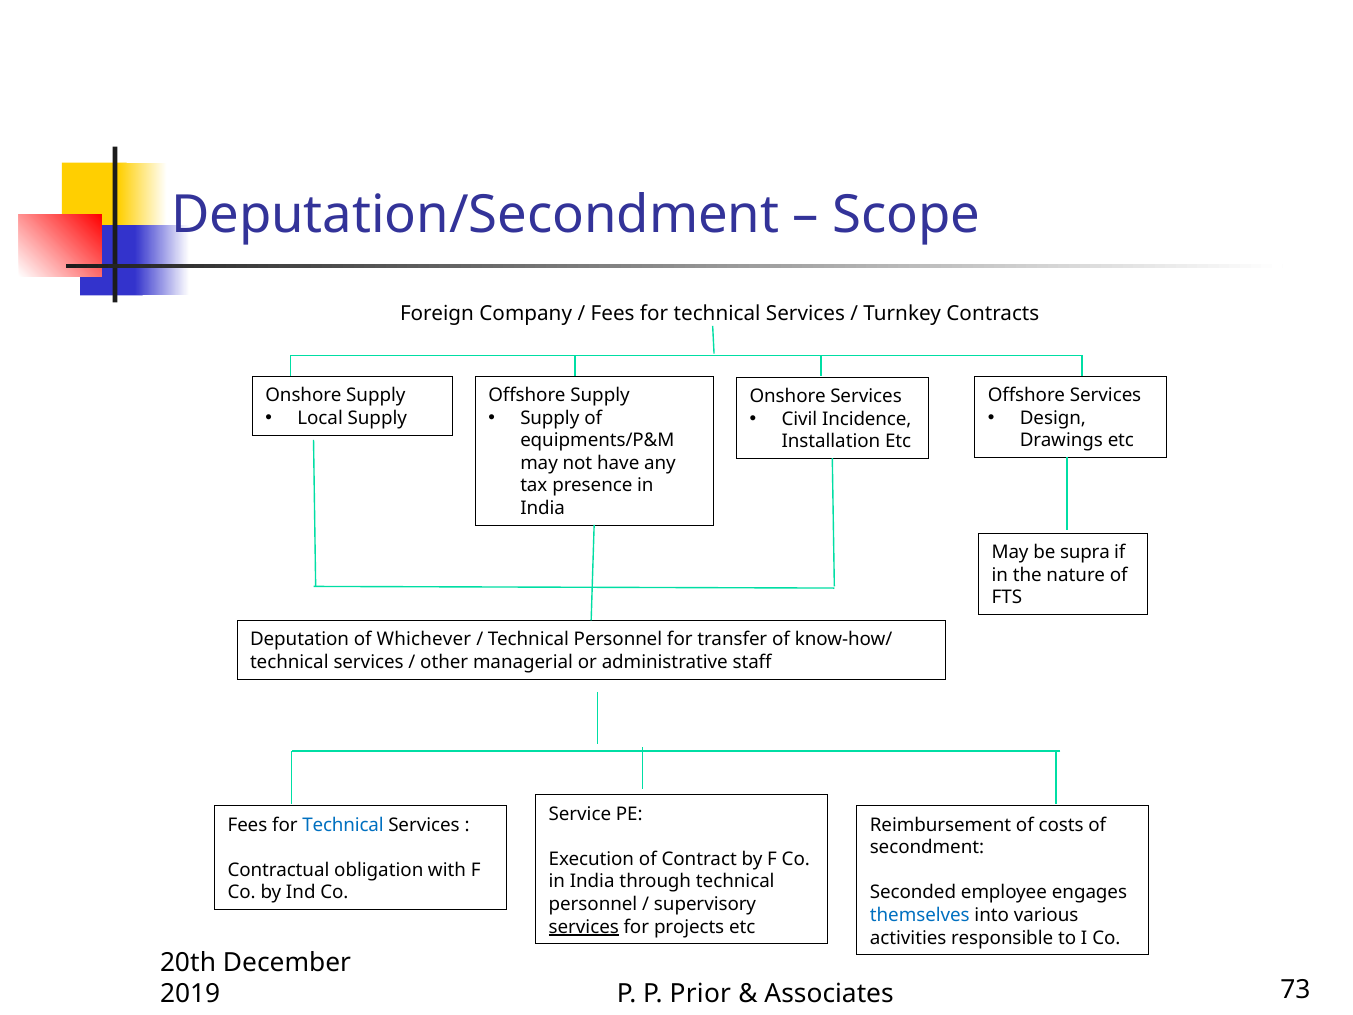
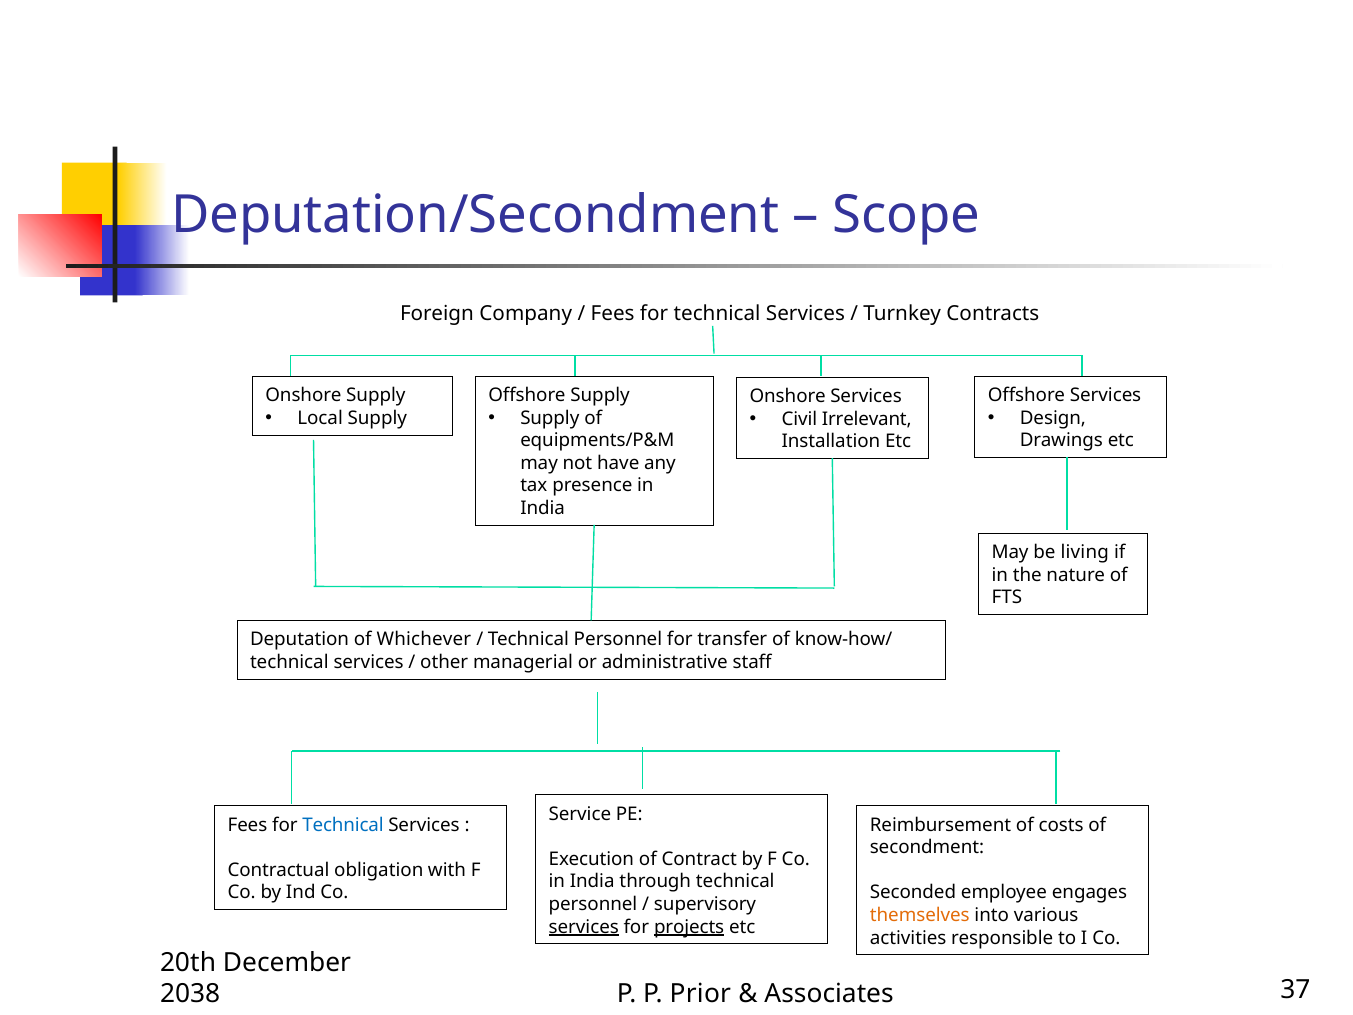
Incidence: Incidence -> Irrelevant (867, 419)
supra: supra -> living (1085, 552)
themselves colour: blue -> orange (920, 915)
projects underline: none -> present (689, 927)
2019: 2019 -> 2038 (190, 994)
73: 73 -> 37 (1295, 990)
